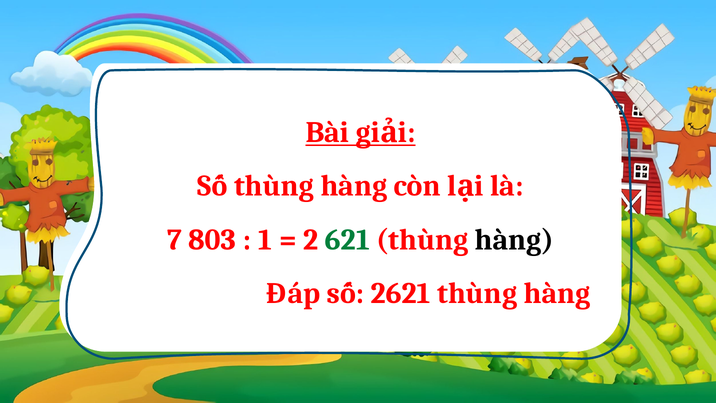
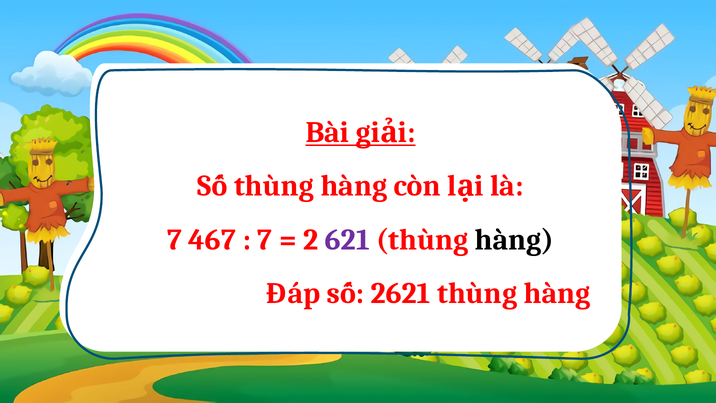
803: 803 -> 467 (212, 240)
1: 1 -> 7 (265, 240)
621 colour: green -> purple (347, 240)
